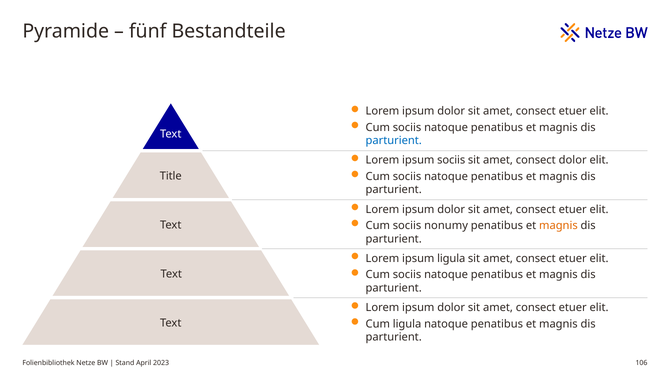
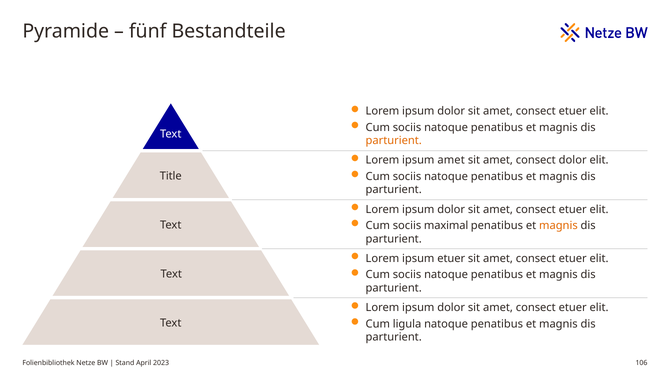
parturient colour: blue -> orange (394, 141)
ipsum sociis: sociis -> amet (451, 160)
nonumy: nonumy -> maximal (446, 225)
ipsum ligula: ligula -> etuer (451, 258)
